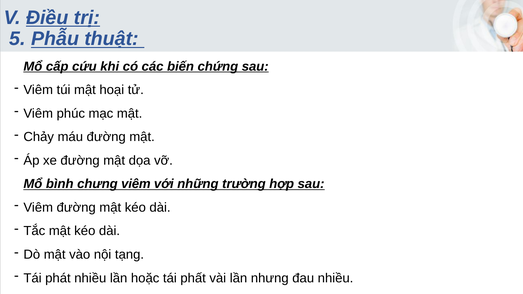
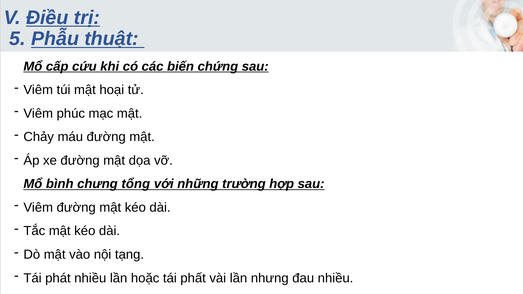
chưng viêm: viêm -> tổng (136, 184)
